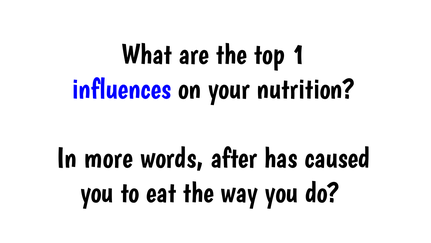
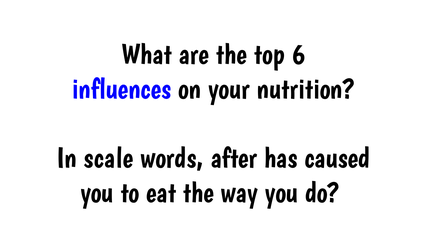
1: 1 -> 6 (298, 54)
more: more -> scale (108, 158)
